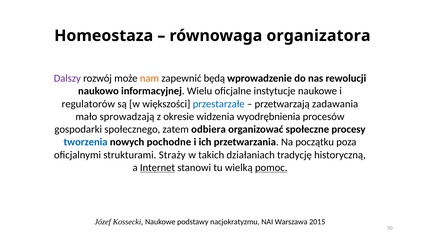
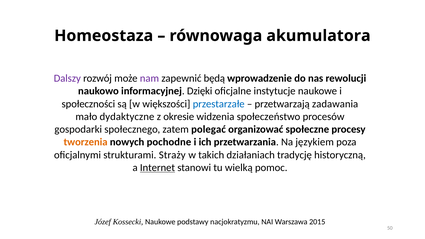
organizatora: organizatora -> akumulatora (318, 36)
nam colour: orange -> purple (149, 78)
Wielu: Wielu -> Dzięki (200, 91)
regulatorów: regulatorów -> społeczności (88, 104)
sprowadzają: sprowadzają -> dydaktyczne (127, 117)
wyodrębnienia: wyodrębnienia -> społeczeństwo (269, 117)
odbiera: odbiera -> polegać (208, 129)
tworzenia colour: blue -> orange (86, 142)
początku: początku -> językiem (315, 142)
pomoc underline: present -> none (271, 168)
